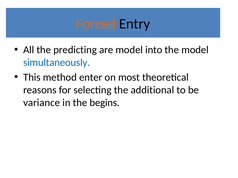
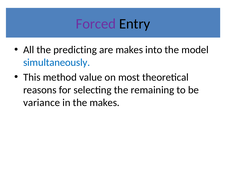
Forced colour: orange -> purple (96, 24)
are model: model -> makes (129, 50)
enter: enter -> value (91, 77)
additional: additional -> remaining (152, 90)
the begins: begins -> makes (105, 103)
